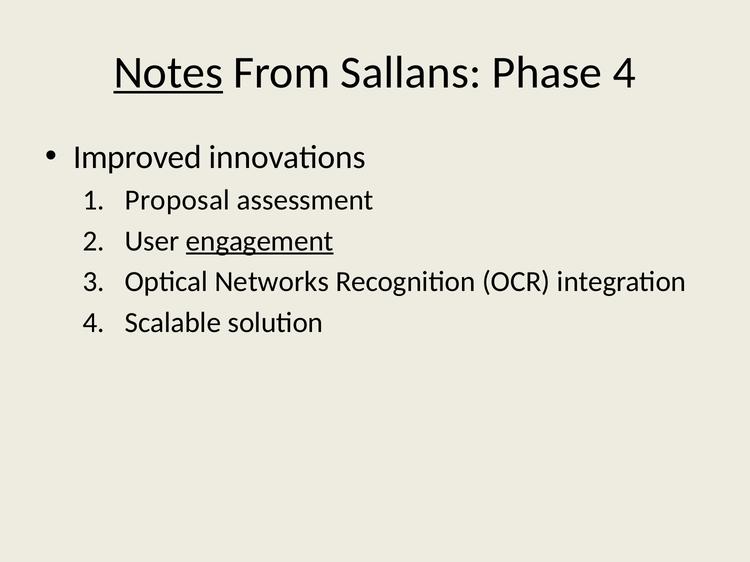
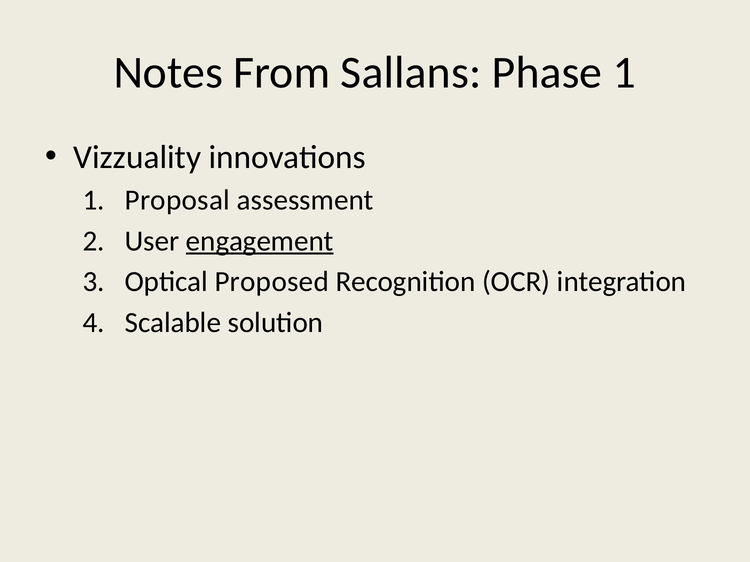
Notes underline: present -> none (168, 73)
Phase 4: 4 -> 1 (624, 73)
Improved: Improved -> Vizzuality (137, 157)
Networks: Networks -> Proposed (272, 282)
